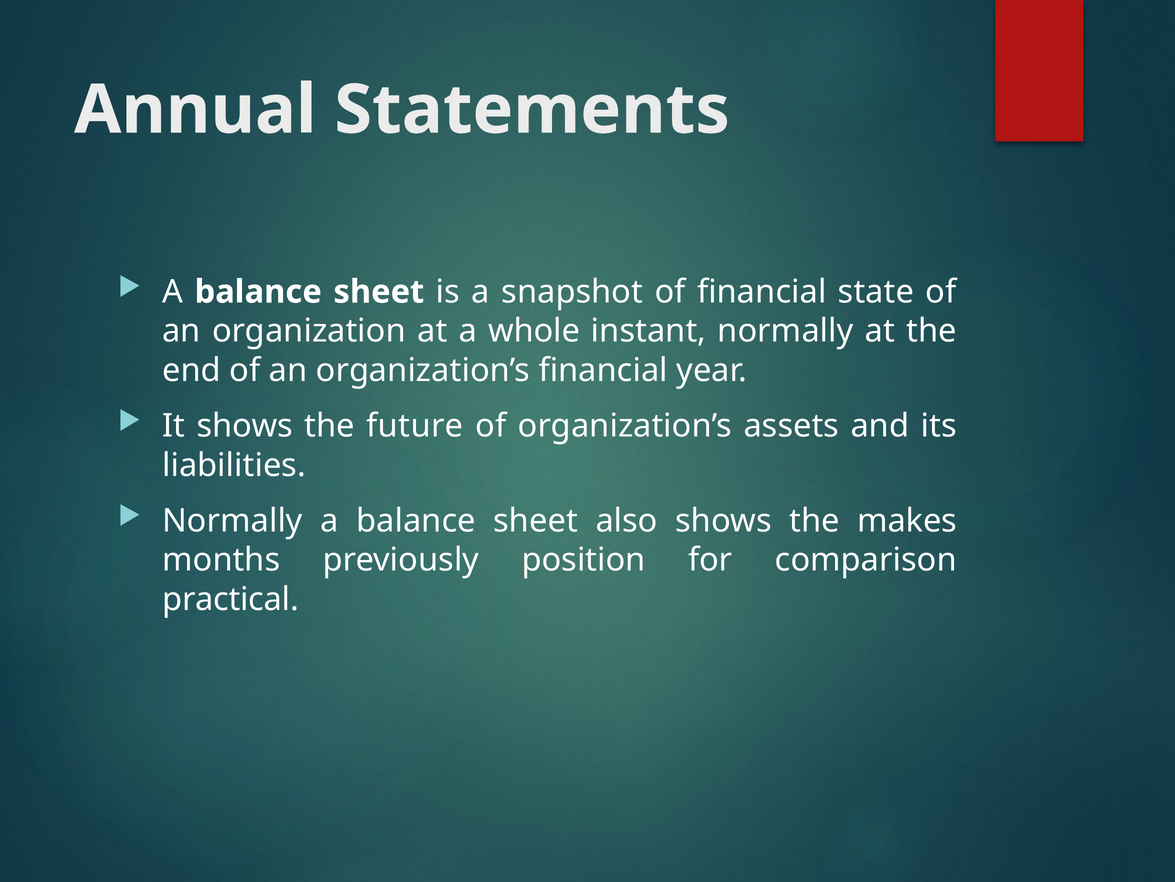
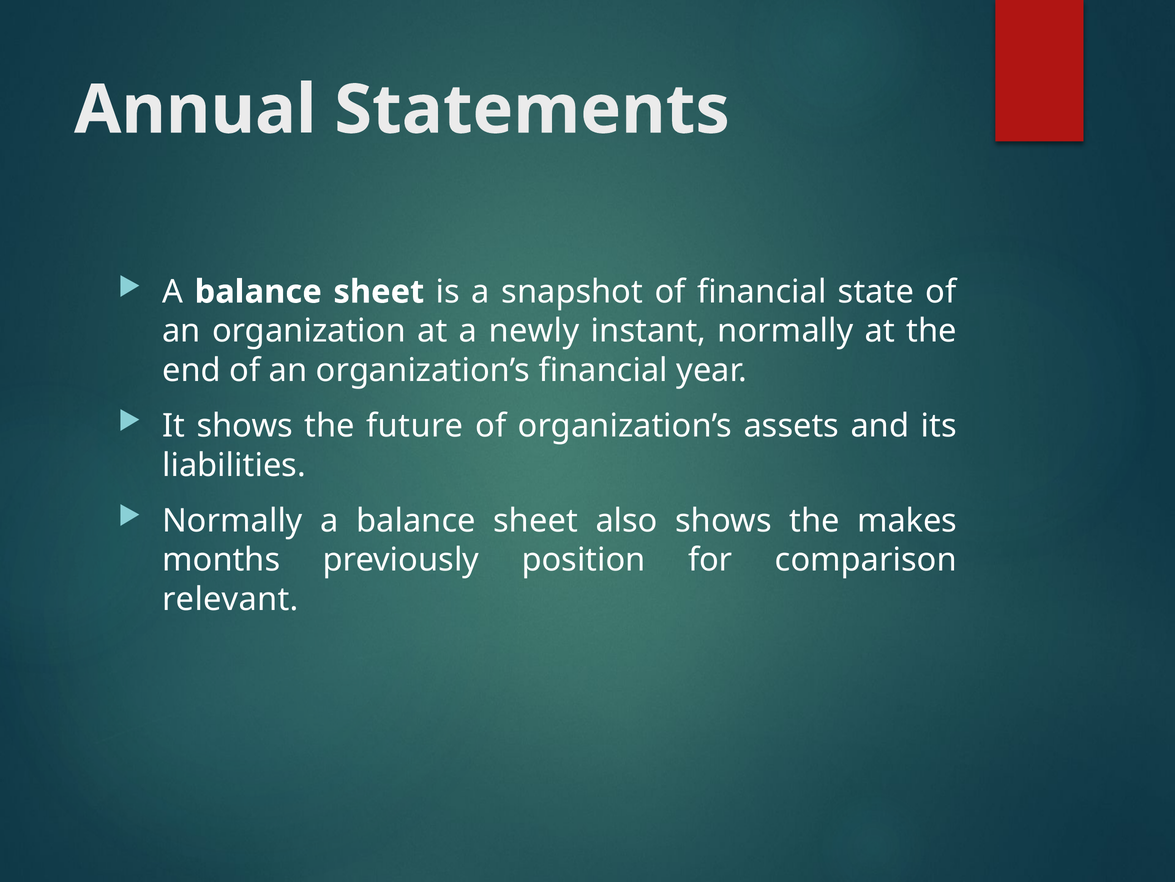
whole: whole -> newly (534, 331)
practical: practical -> relevant (230, 599)
